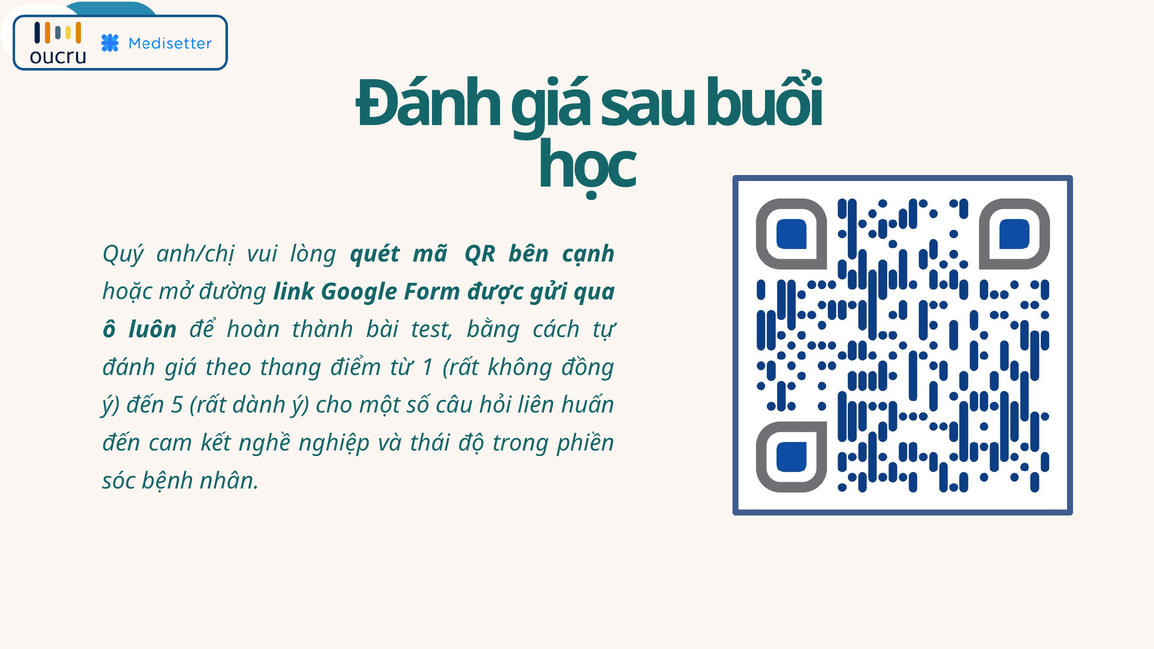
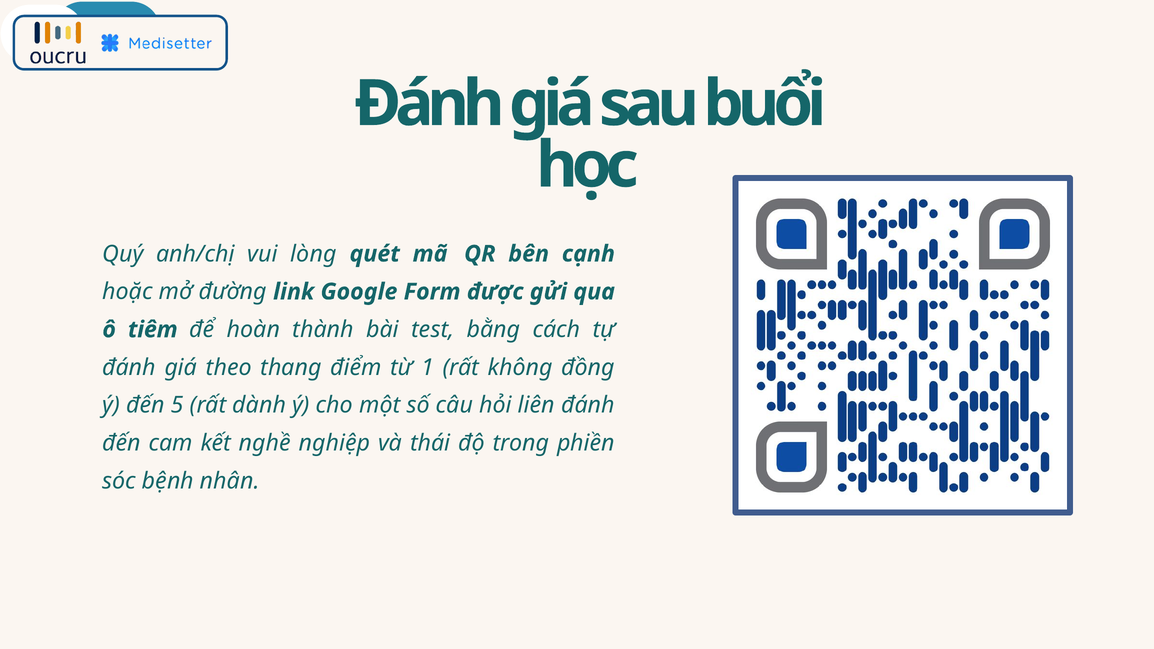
luôn: luôn -> tiêm (153, 330)
liên huấn: huấn -> đánh (588, 405)
